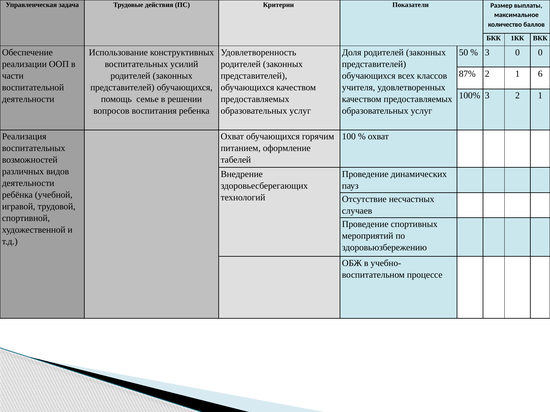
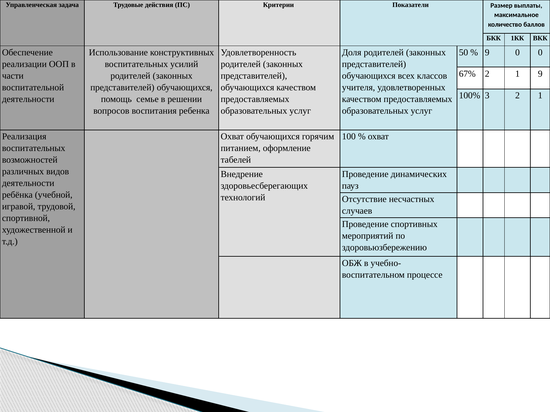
3: 3 -> 9 (487, 53)
87%: 87% -> 67% (467, 74)
1 6: 6 -> 9 (540, 74)
